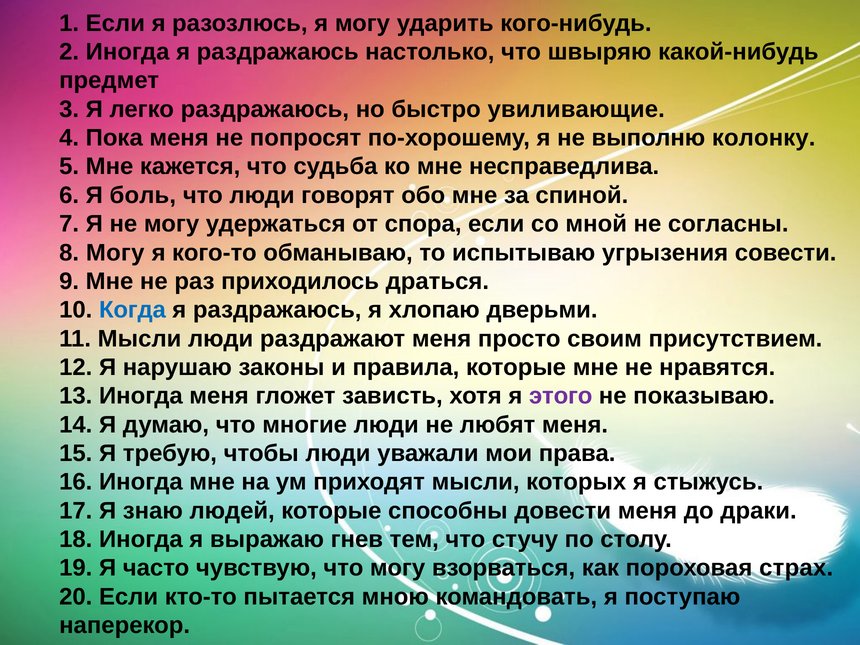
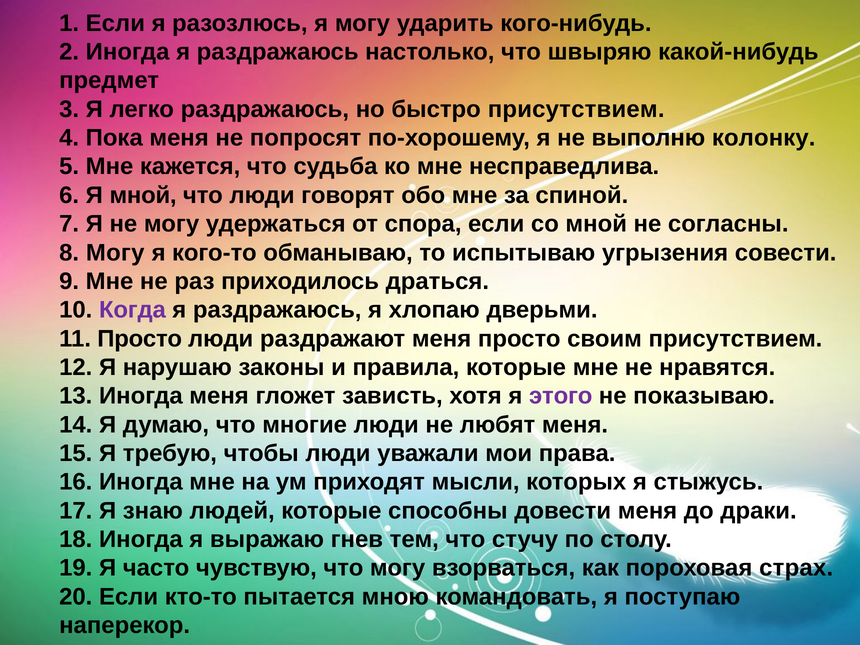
быстро увиливающие: увиливающие -> присутствием (576, 109)
Я боль: боль -> мной (143, 195)
Когда colour: blue -> purple (132, 310)
11 Мысли: Мысли -> Просто (140, 339)
